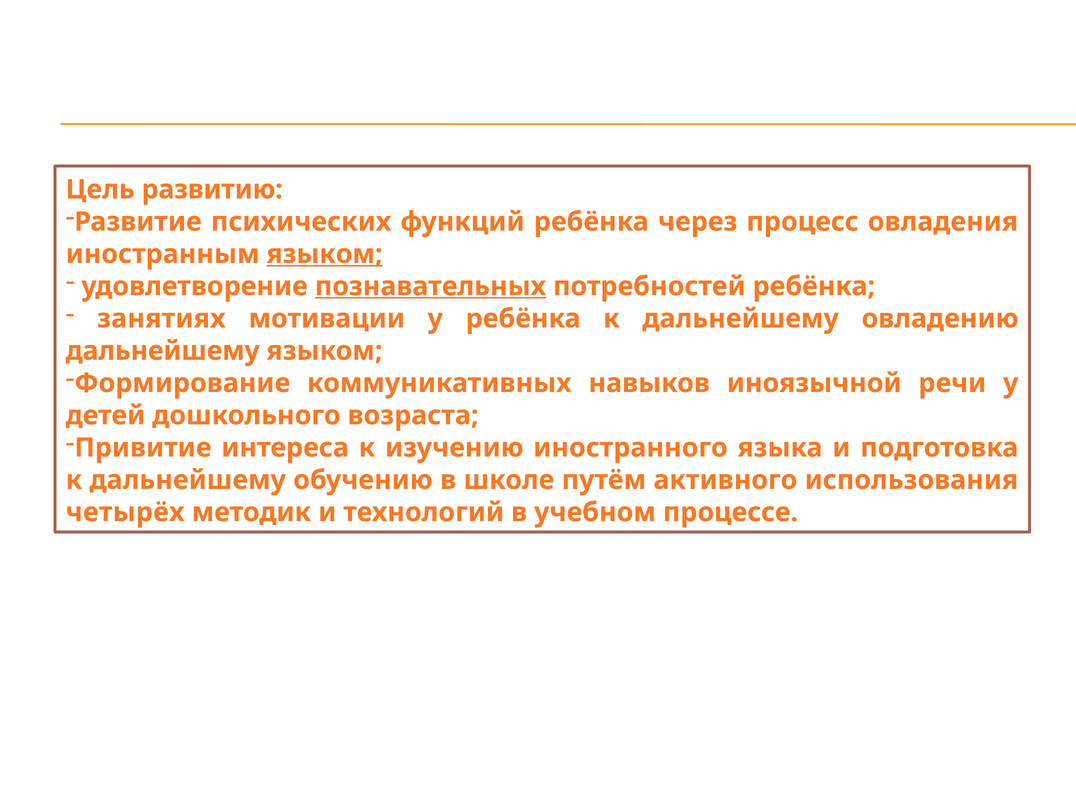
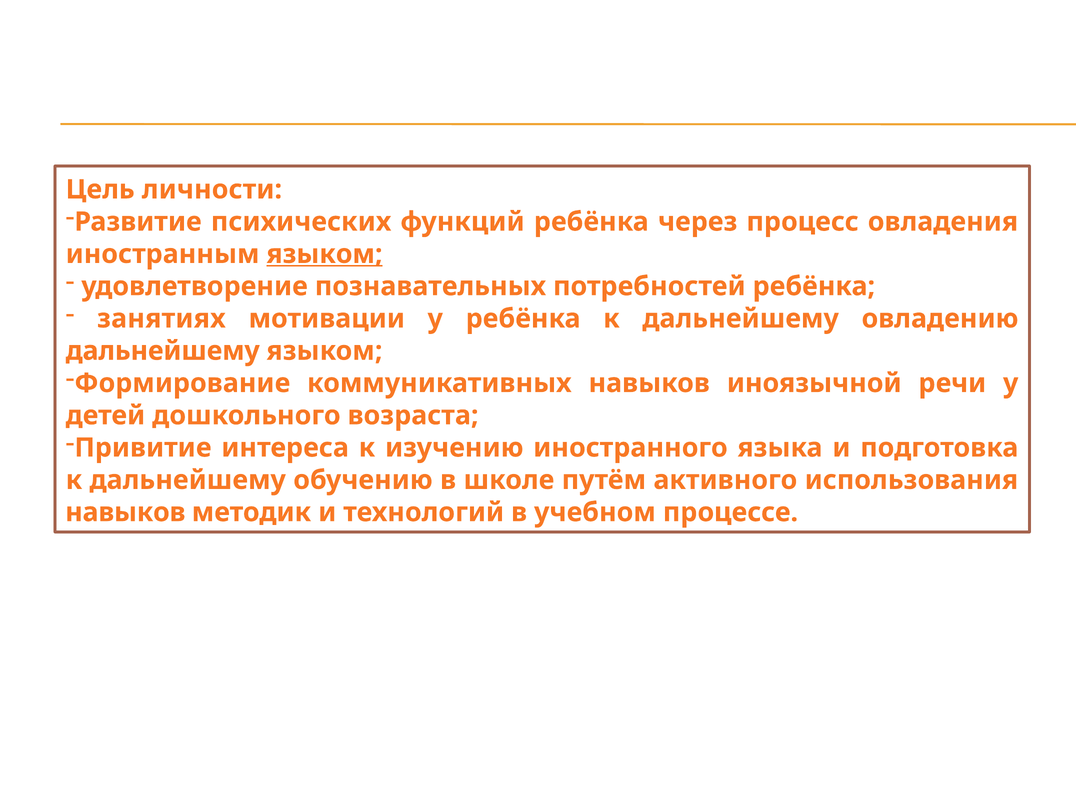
развитию: развитию -> личности (212, 190)
познавательных underline: present -> none (430, 286)
четырёх: четырёх -> навыков (125, 512)
